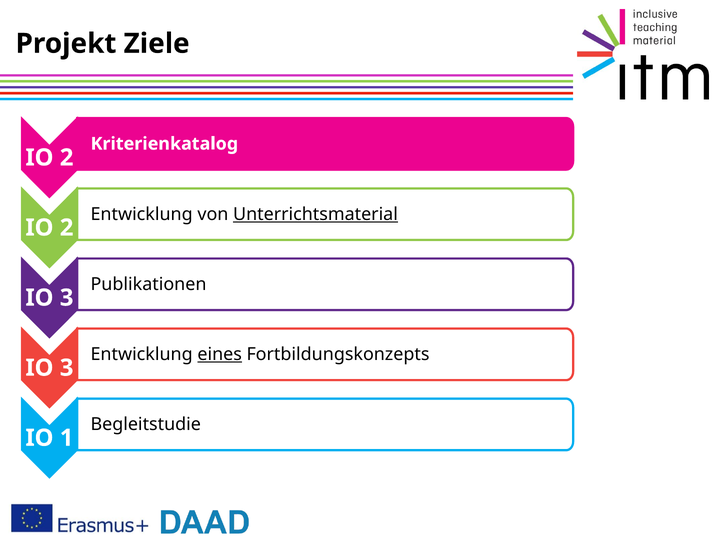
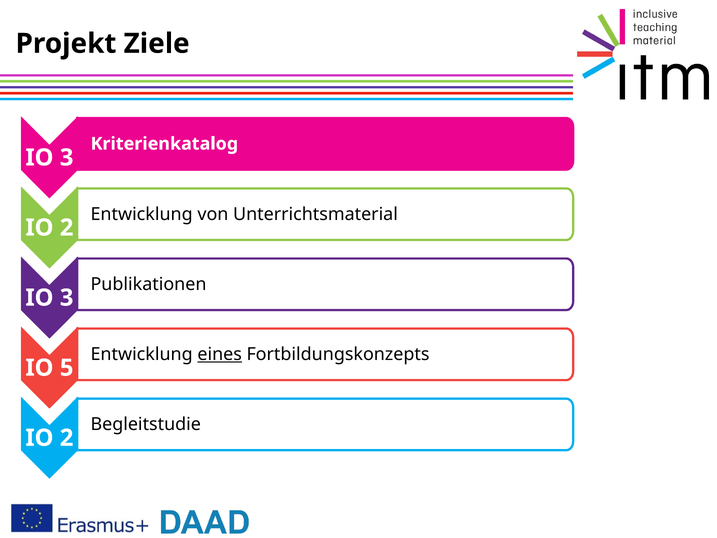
2: 2 -> 3 (67, 158)
Unterrichtsmaterial underline: present -> none (315, 214)
3: 3 -> 5 (67, 368)
1: 1 -> 2 (67, 438)
